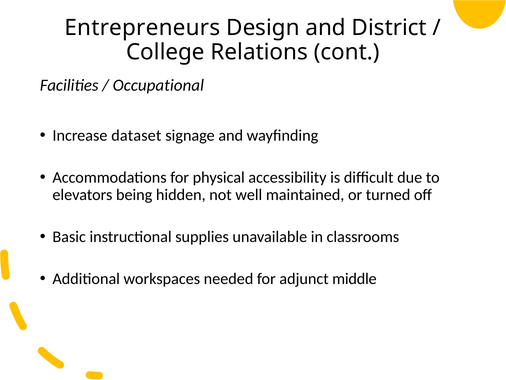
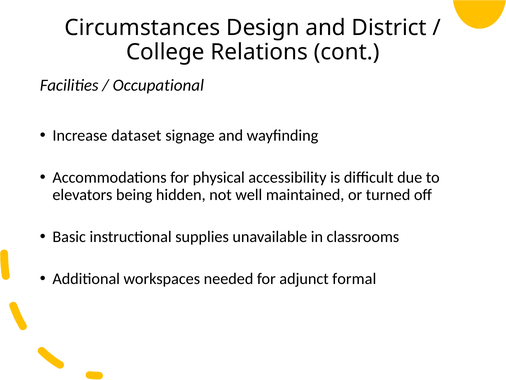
Entrepreneurs: Entrepreneurs -> Circumstances (142, 28)
middle: middle -> formal (354, 278)
